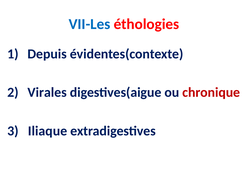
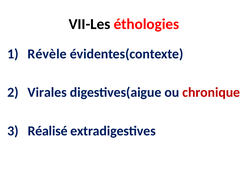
VII-Les colour: blue -> black (89, 24)
Depuis: Depuis -> Révèle (47, 54)
Iliaque: Iliaque -> Réalisé (48, 131)
